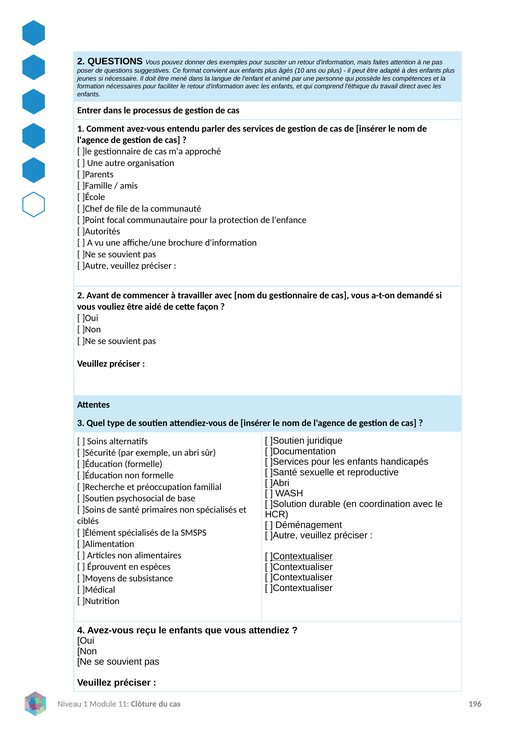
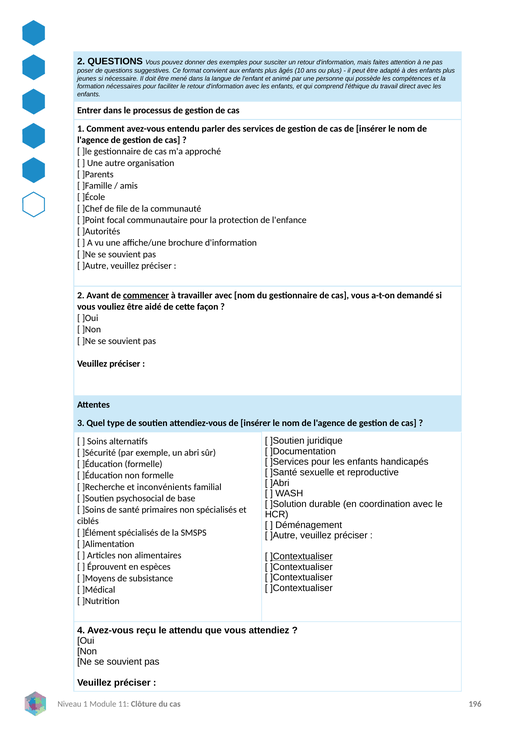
commencer underline: none -> present (146, 295)
préoccupation: préoccupation -> inconvénients (164, 487)
le enfants: enfants -> attendu (186, 630)
